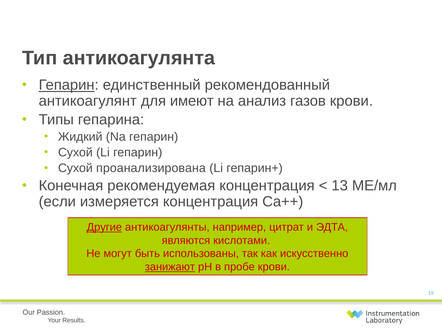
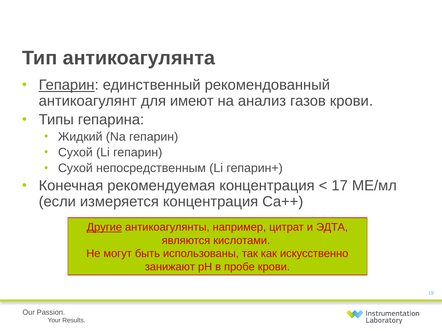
проанализирована: проанализирована -> непосредственным (151, 168)
13: 13 -> 17 (340, 186)
занижают underline: present -> none (170, 267)
